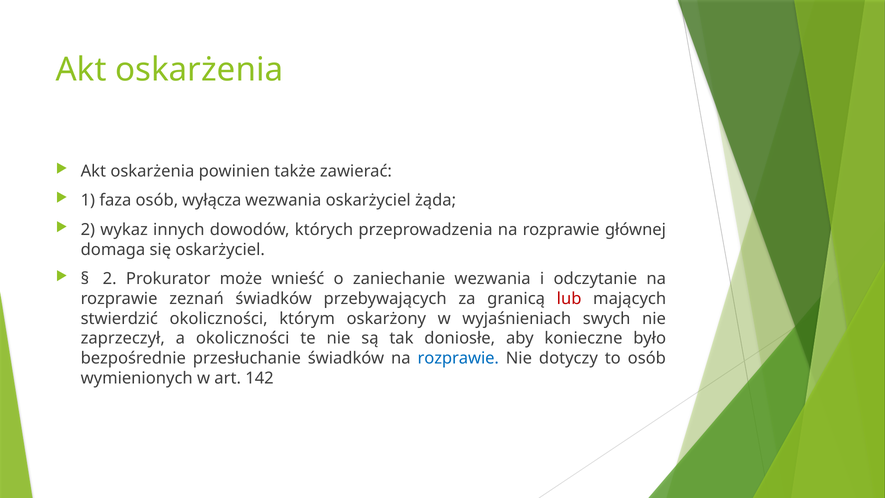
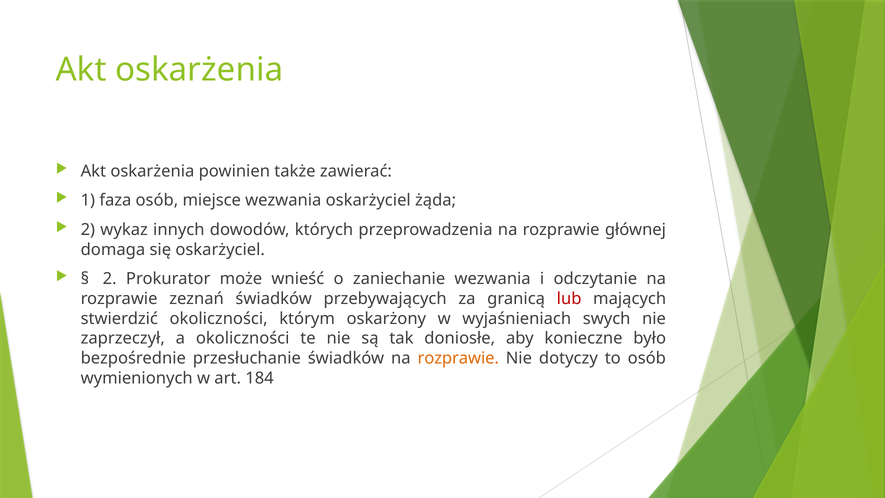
wyłącza: wyłącza -> miejsce (212, 200)
rozprawie colour: blue -> orange (458, 358)
142: 142 -> 184 (260, 378)
